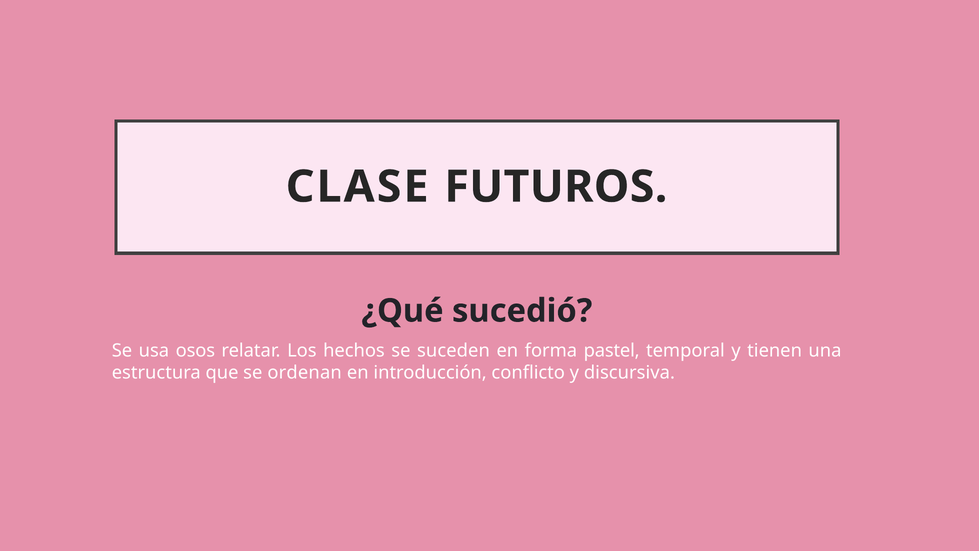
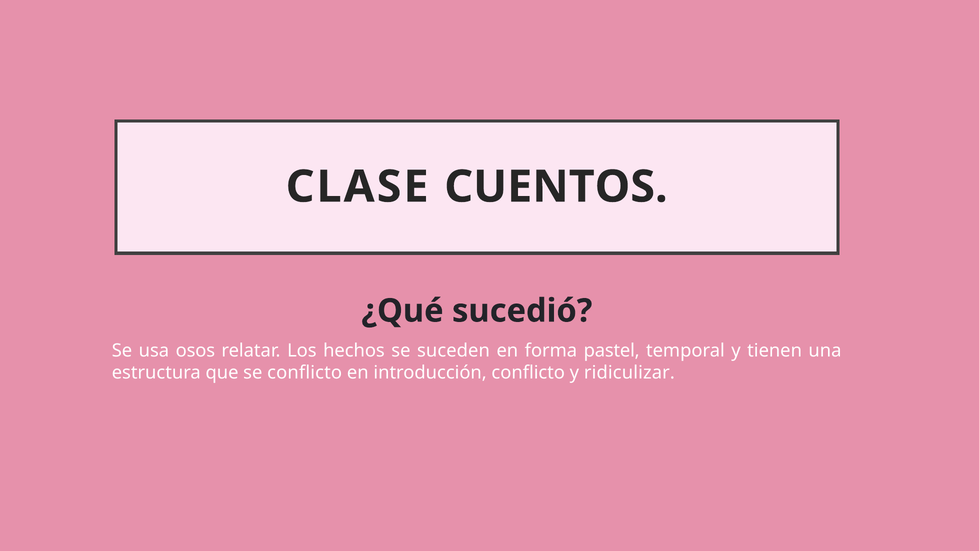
FUTUROS: FUTUROS -> CUENTOS (556, 187)
se ordenan: ordenan -> conflicto (305, 373)
discursiva: discursiva -> ridiculizar (629, 373)
